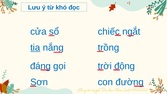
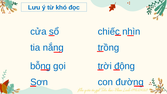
ngắt: ngắt -> nhìn (131, 32)
tia underline: present -> none (35, 48)
đáng: đáng -> bỗng (40, 66)
